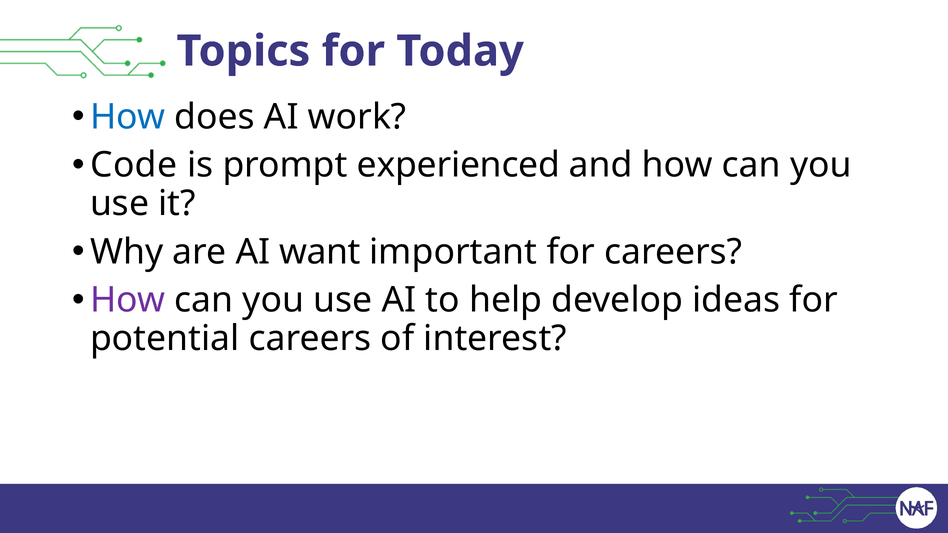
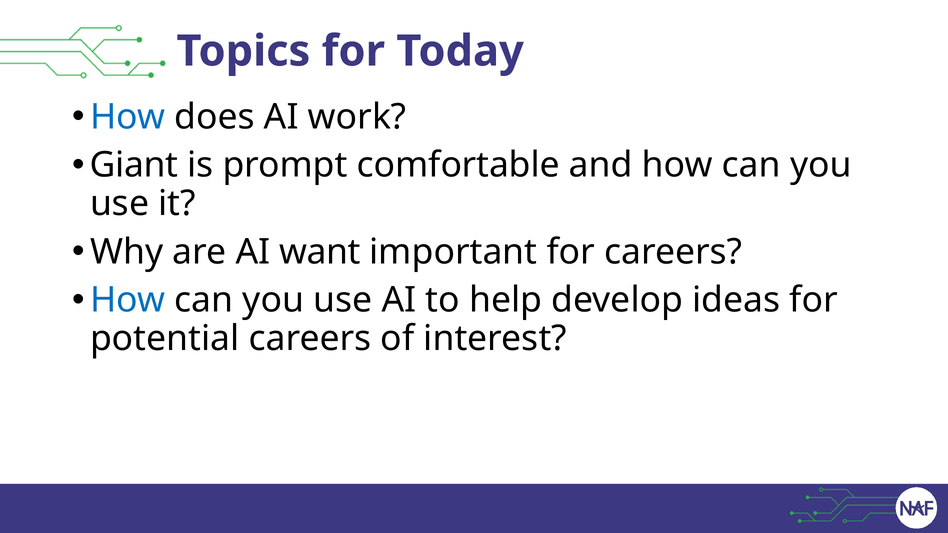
Code: Code -> Giant (134, 165)
experienced: experienced -> comfortable (458, 165)
How colour: purple -> blue (128, 300)
